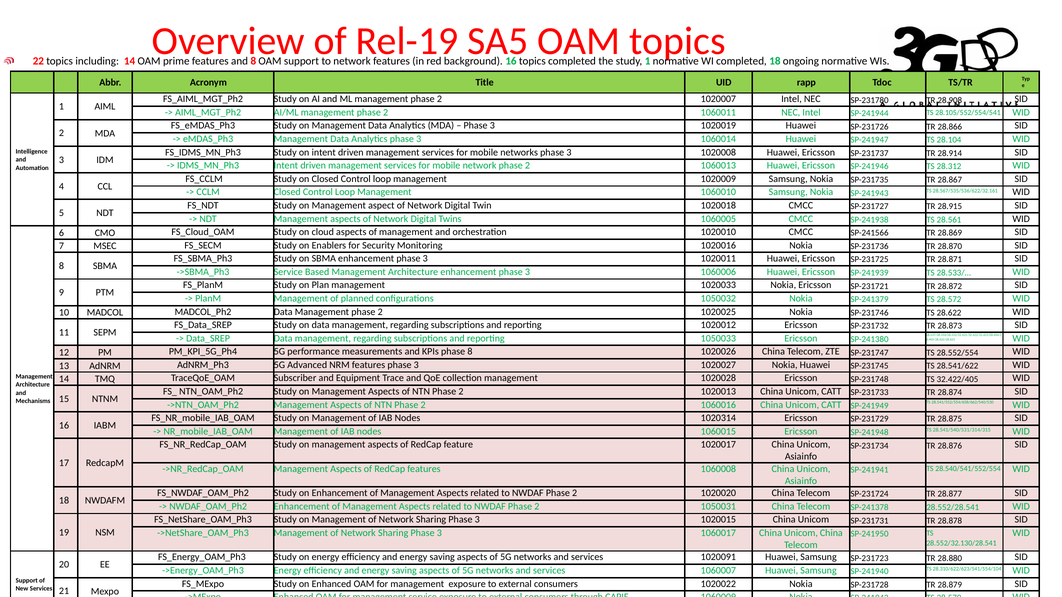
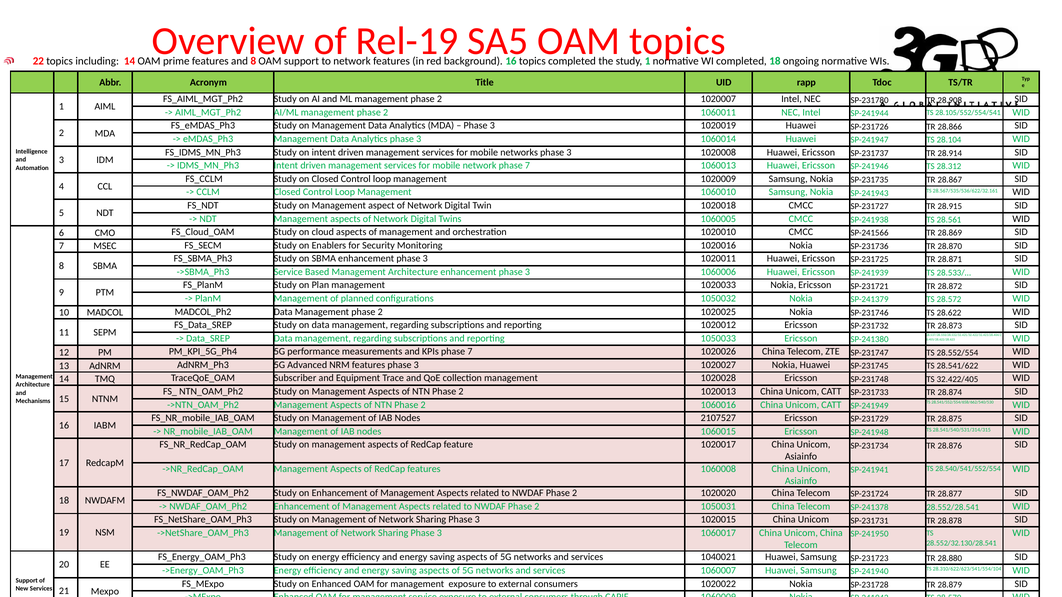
network phase 2: 2 -> 7 (527, 166)
KPIs phase 8: 8 -> 7 (470, 352)
1020314: 1020314 -> 2107527 (718, 418)
1020091: 1020091 -> 1040021 (718, 557)
